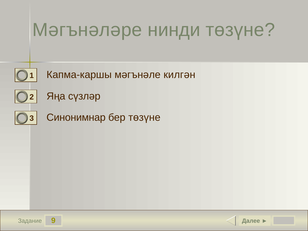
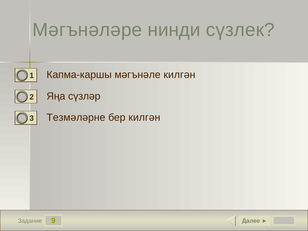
нинди төзүне: төзүне -> сүзлек (240, 30)
Синонимнар: Синонимнар -> Тезмәләрне (76, 118)
бер төзүне: төзүне -> килгән (144, 118)
